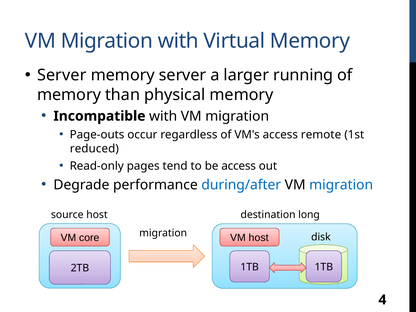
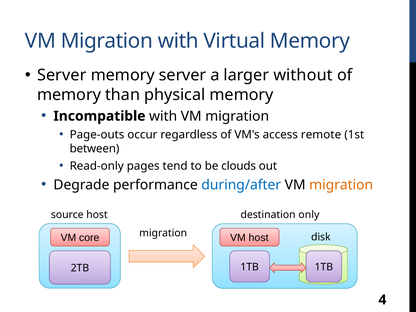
running: running -> without (303, 75)
reduced: reduced -> between (94, 149)
be access: access -> clouds (239, 166)
migration colour: blue -> orange (341, 185)
long: long -> only (309, 215)
